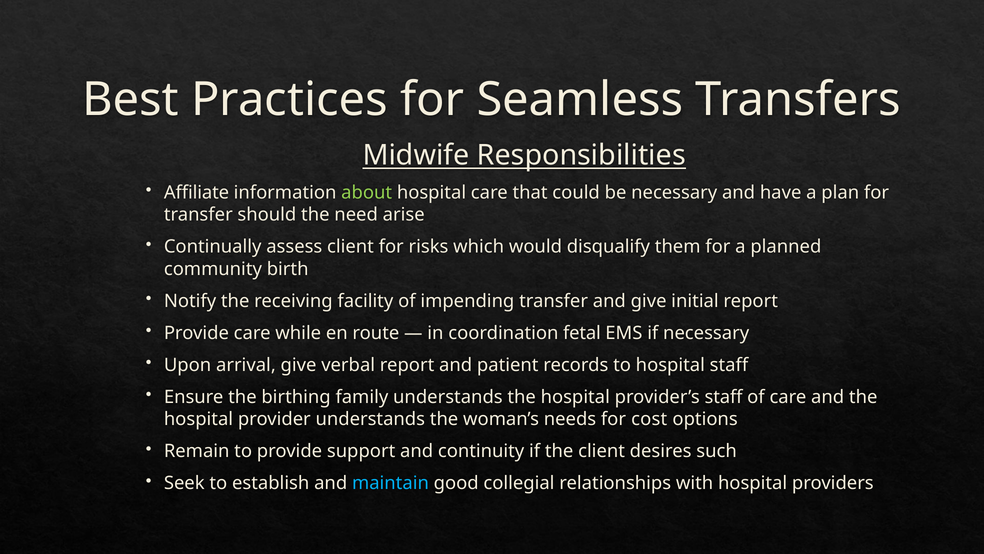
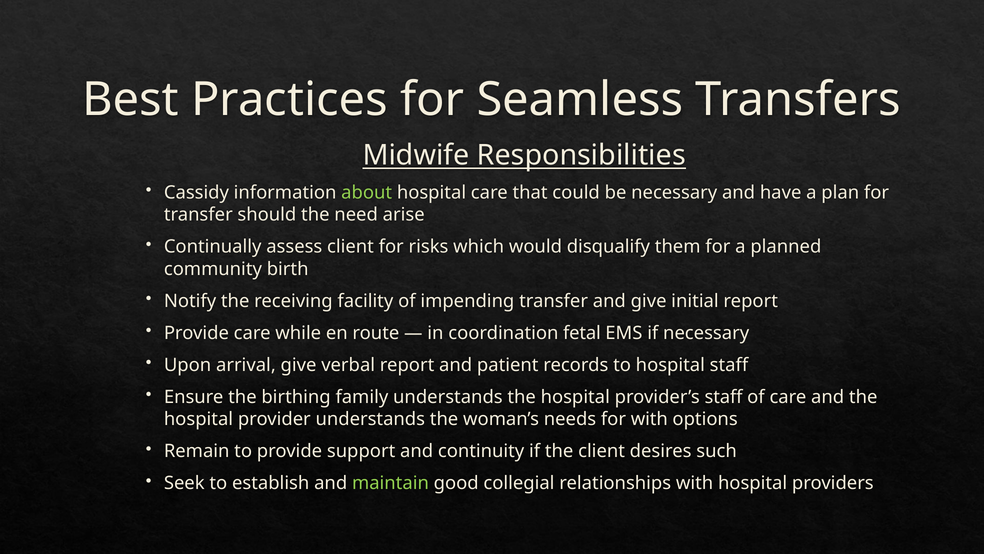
Affiliate: Affiliate -> Cassidy (196, 193)
for cost: cost -> with (649, 419)
maintain colour: light blue -> light green (390, 483)
